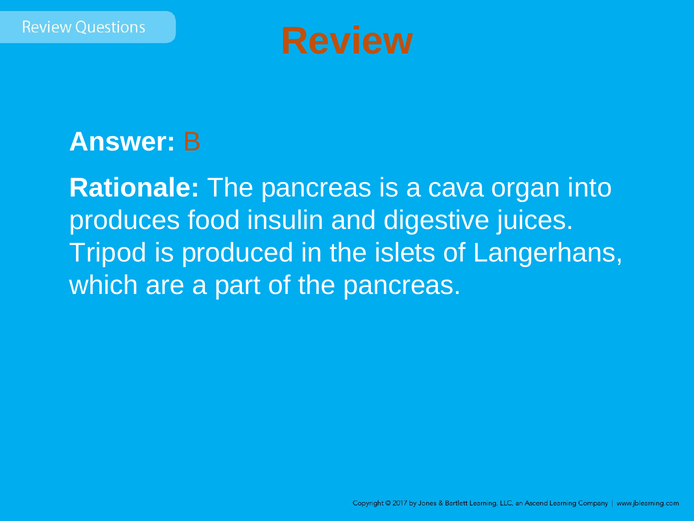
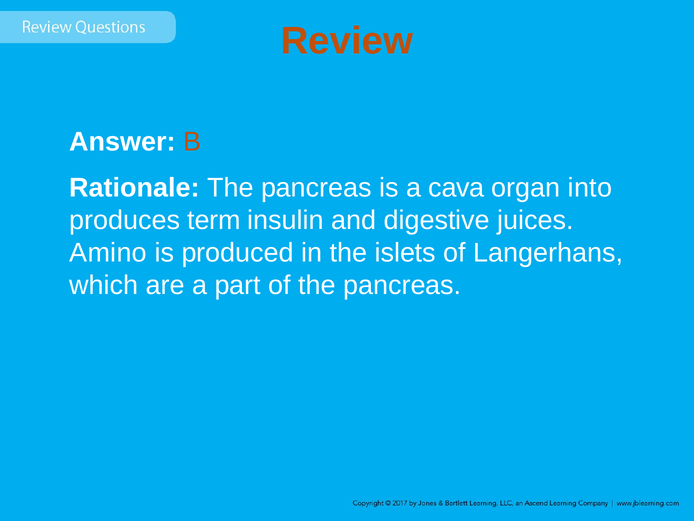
food: food -> term (214, 220)
Tripod: Tripod -> Amino (108, 253)
